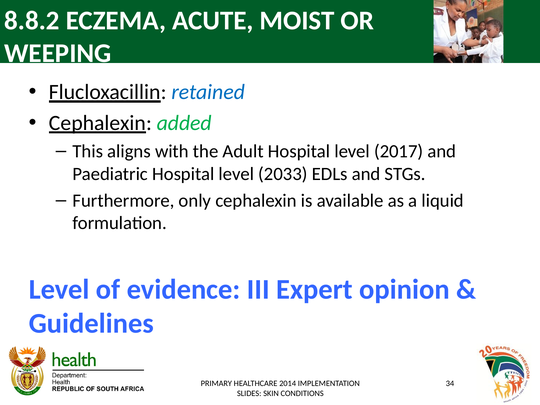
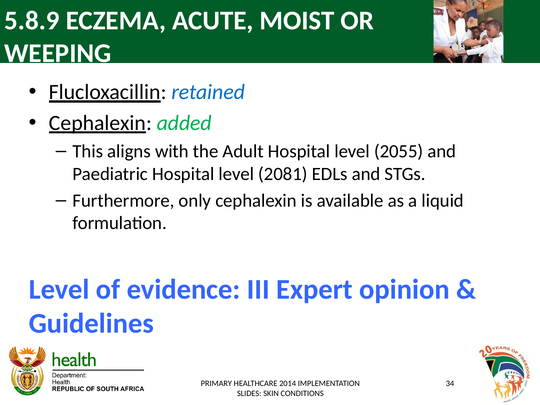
8.8.2: 8.8.2 -> 5.8.9 (32, 21)
2017: 2017 -> 2055 (399, 151)
2033: 2033 -> 2081 (283, 174)
